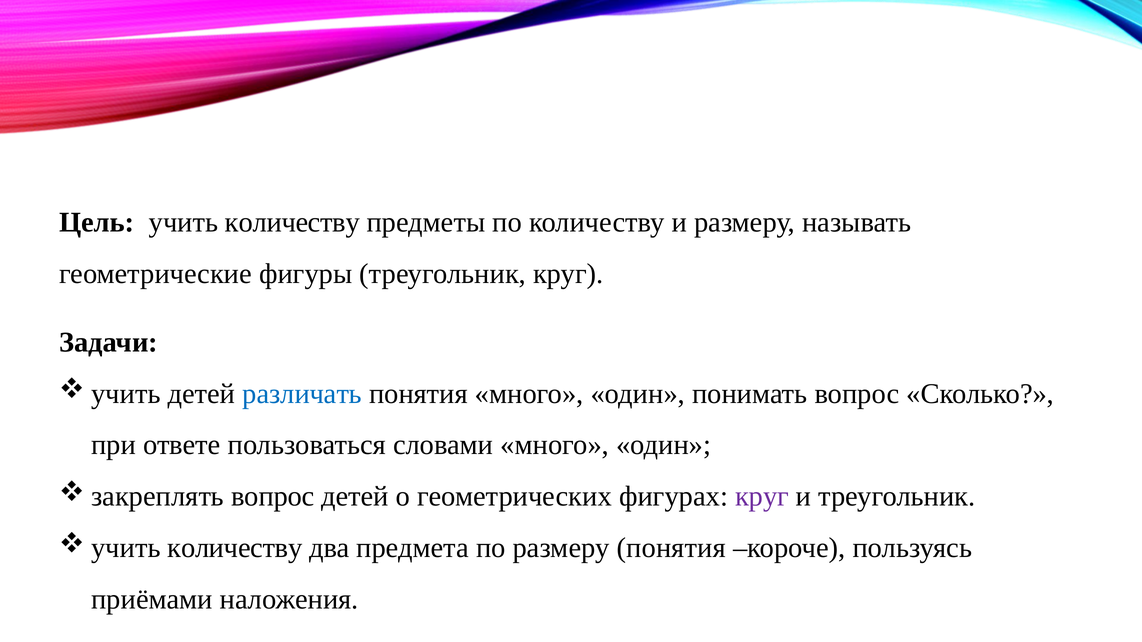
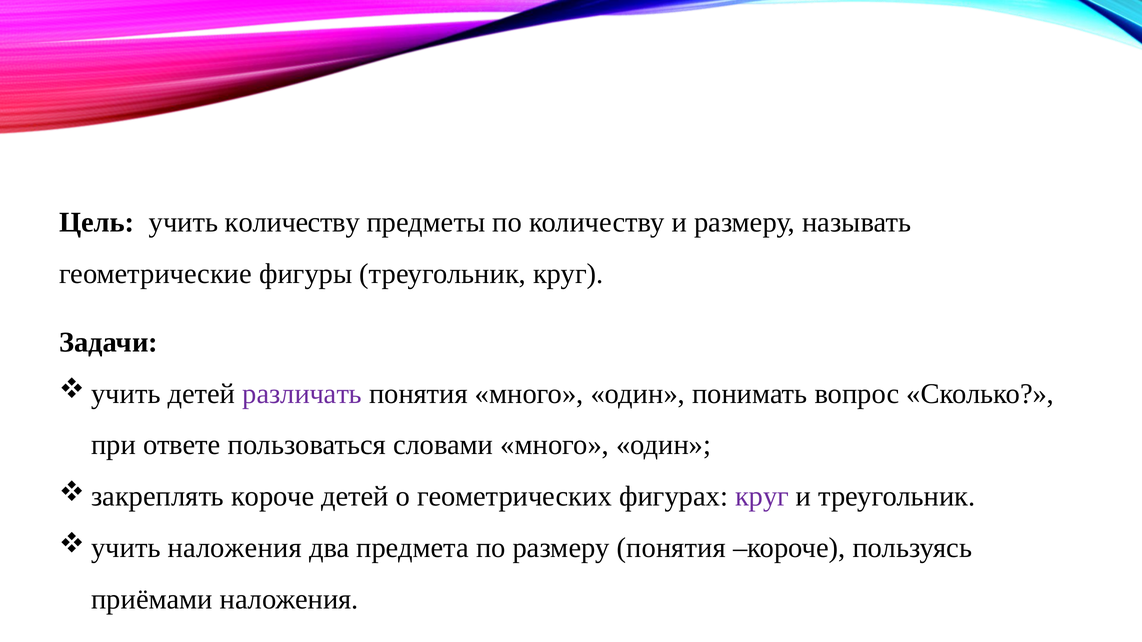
различать colour: blue -> purple (302, 394)
вопрос: вопрос -> короче (273, 497)
количеству: количеству -> наложения (235, 548)
